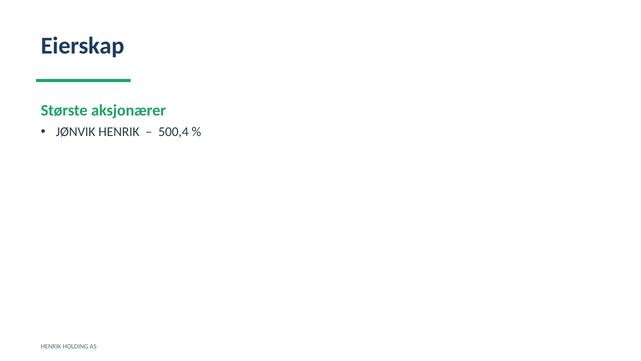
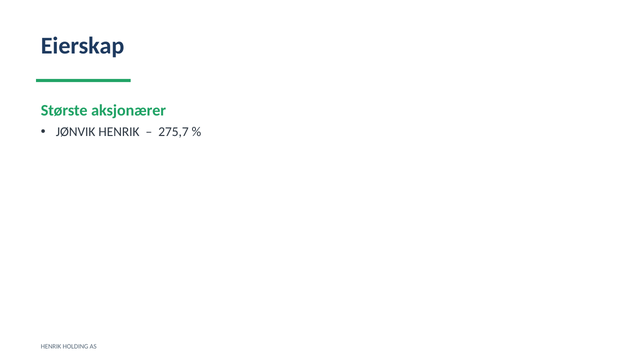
500,4: 500,4 -> 275,7 (173, 132)
